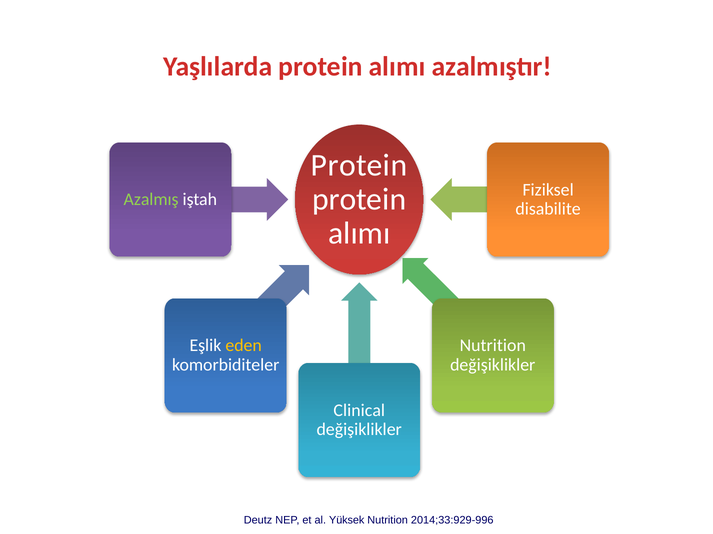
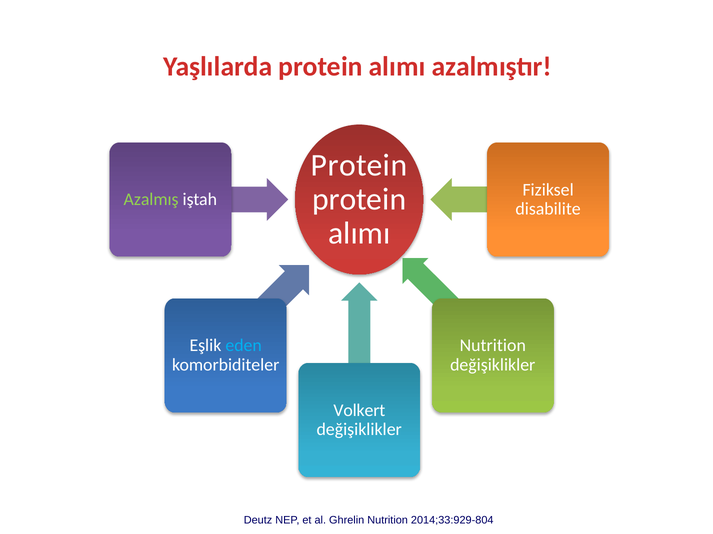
eden colour: yellow -> light blue (244, 346)
Clinical: Clinical -> Volkert (359, 411)
Yüksek: Yüksek -> Ghrelin (347, 521)
2014;33:929-996: 2014;33:929-996 -> 2014;33:929-804 (452, 521)
